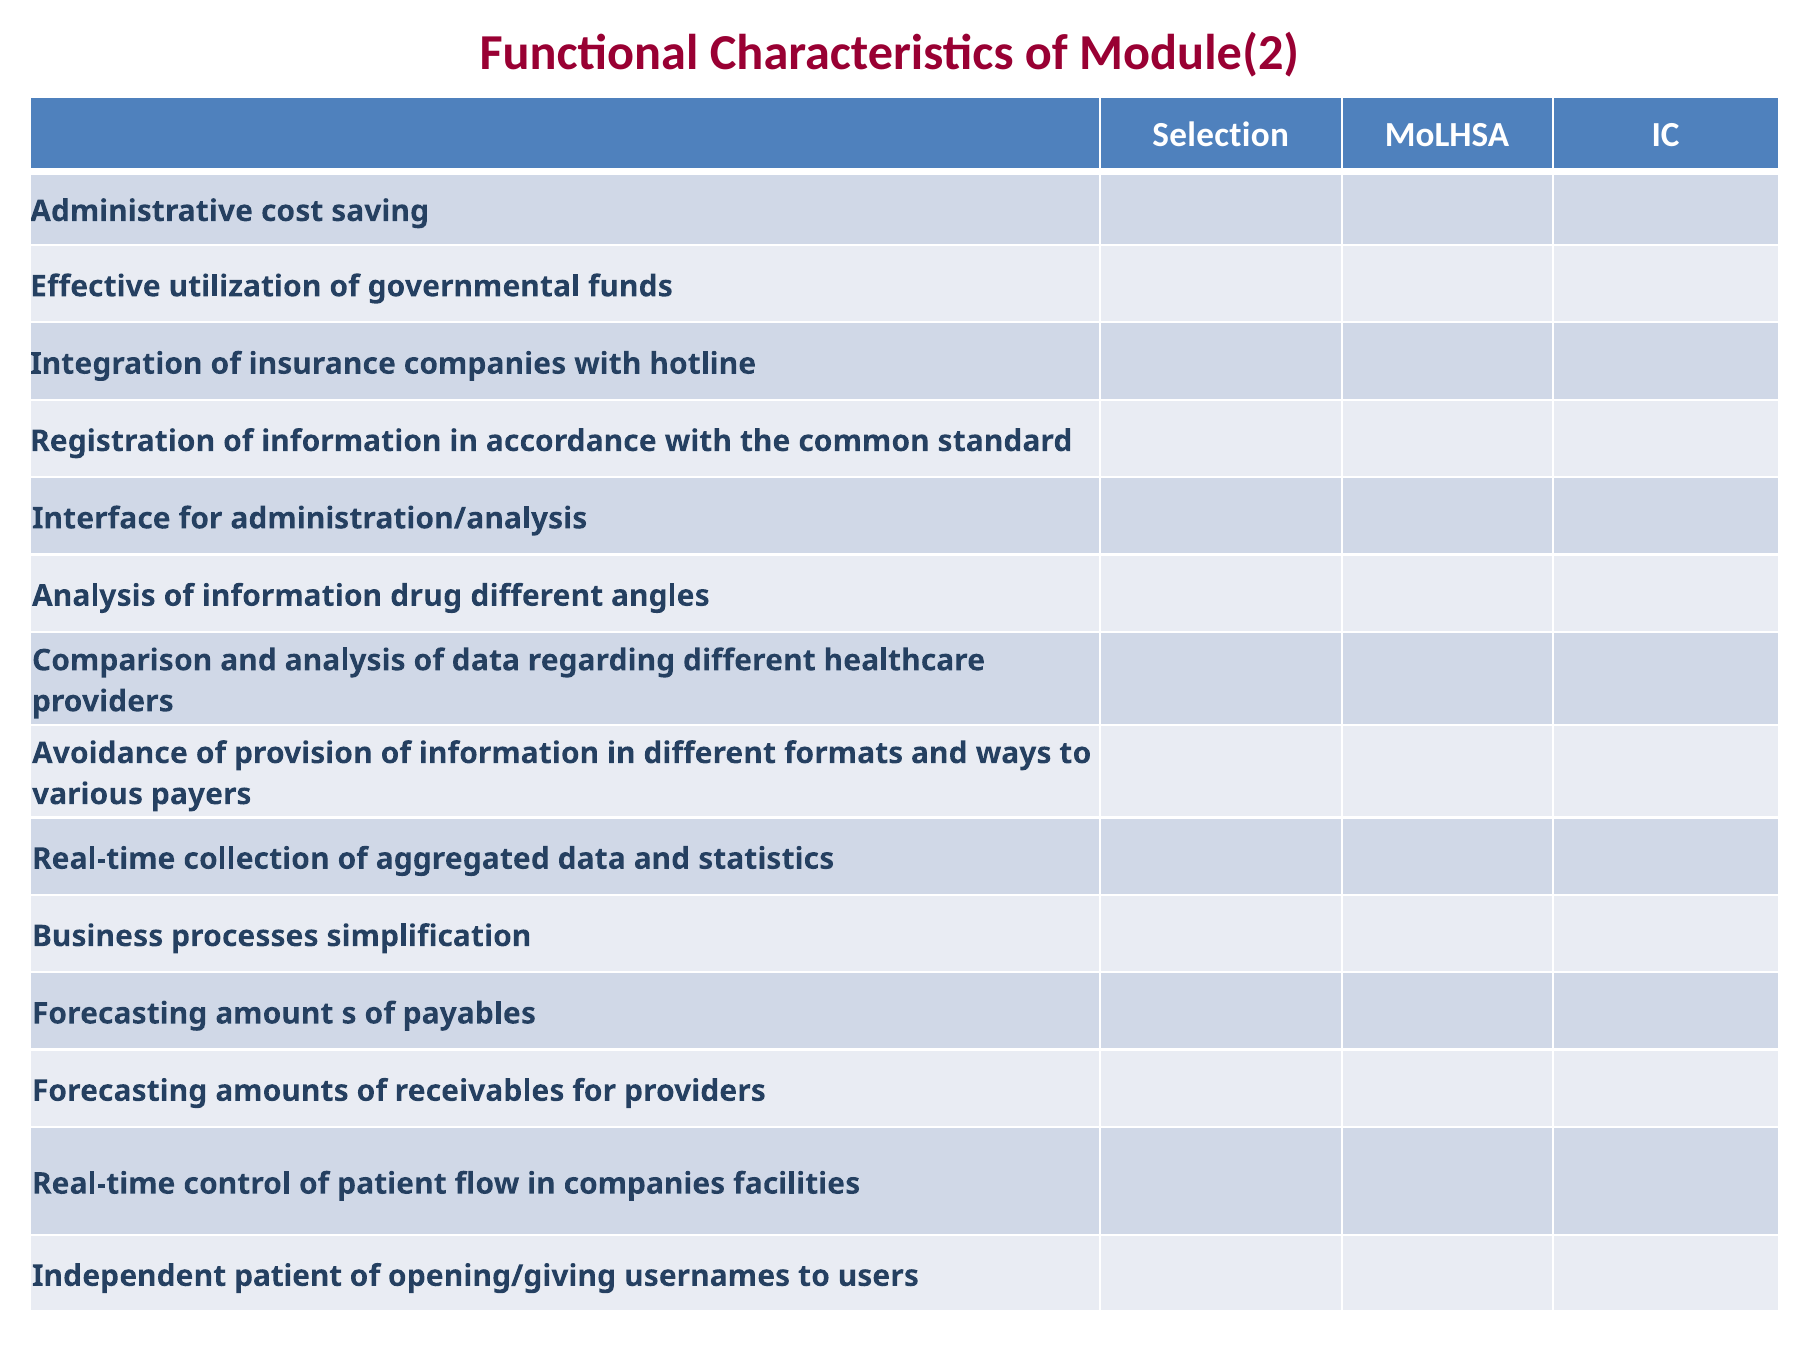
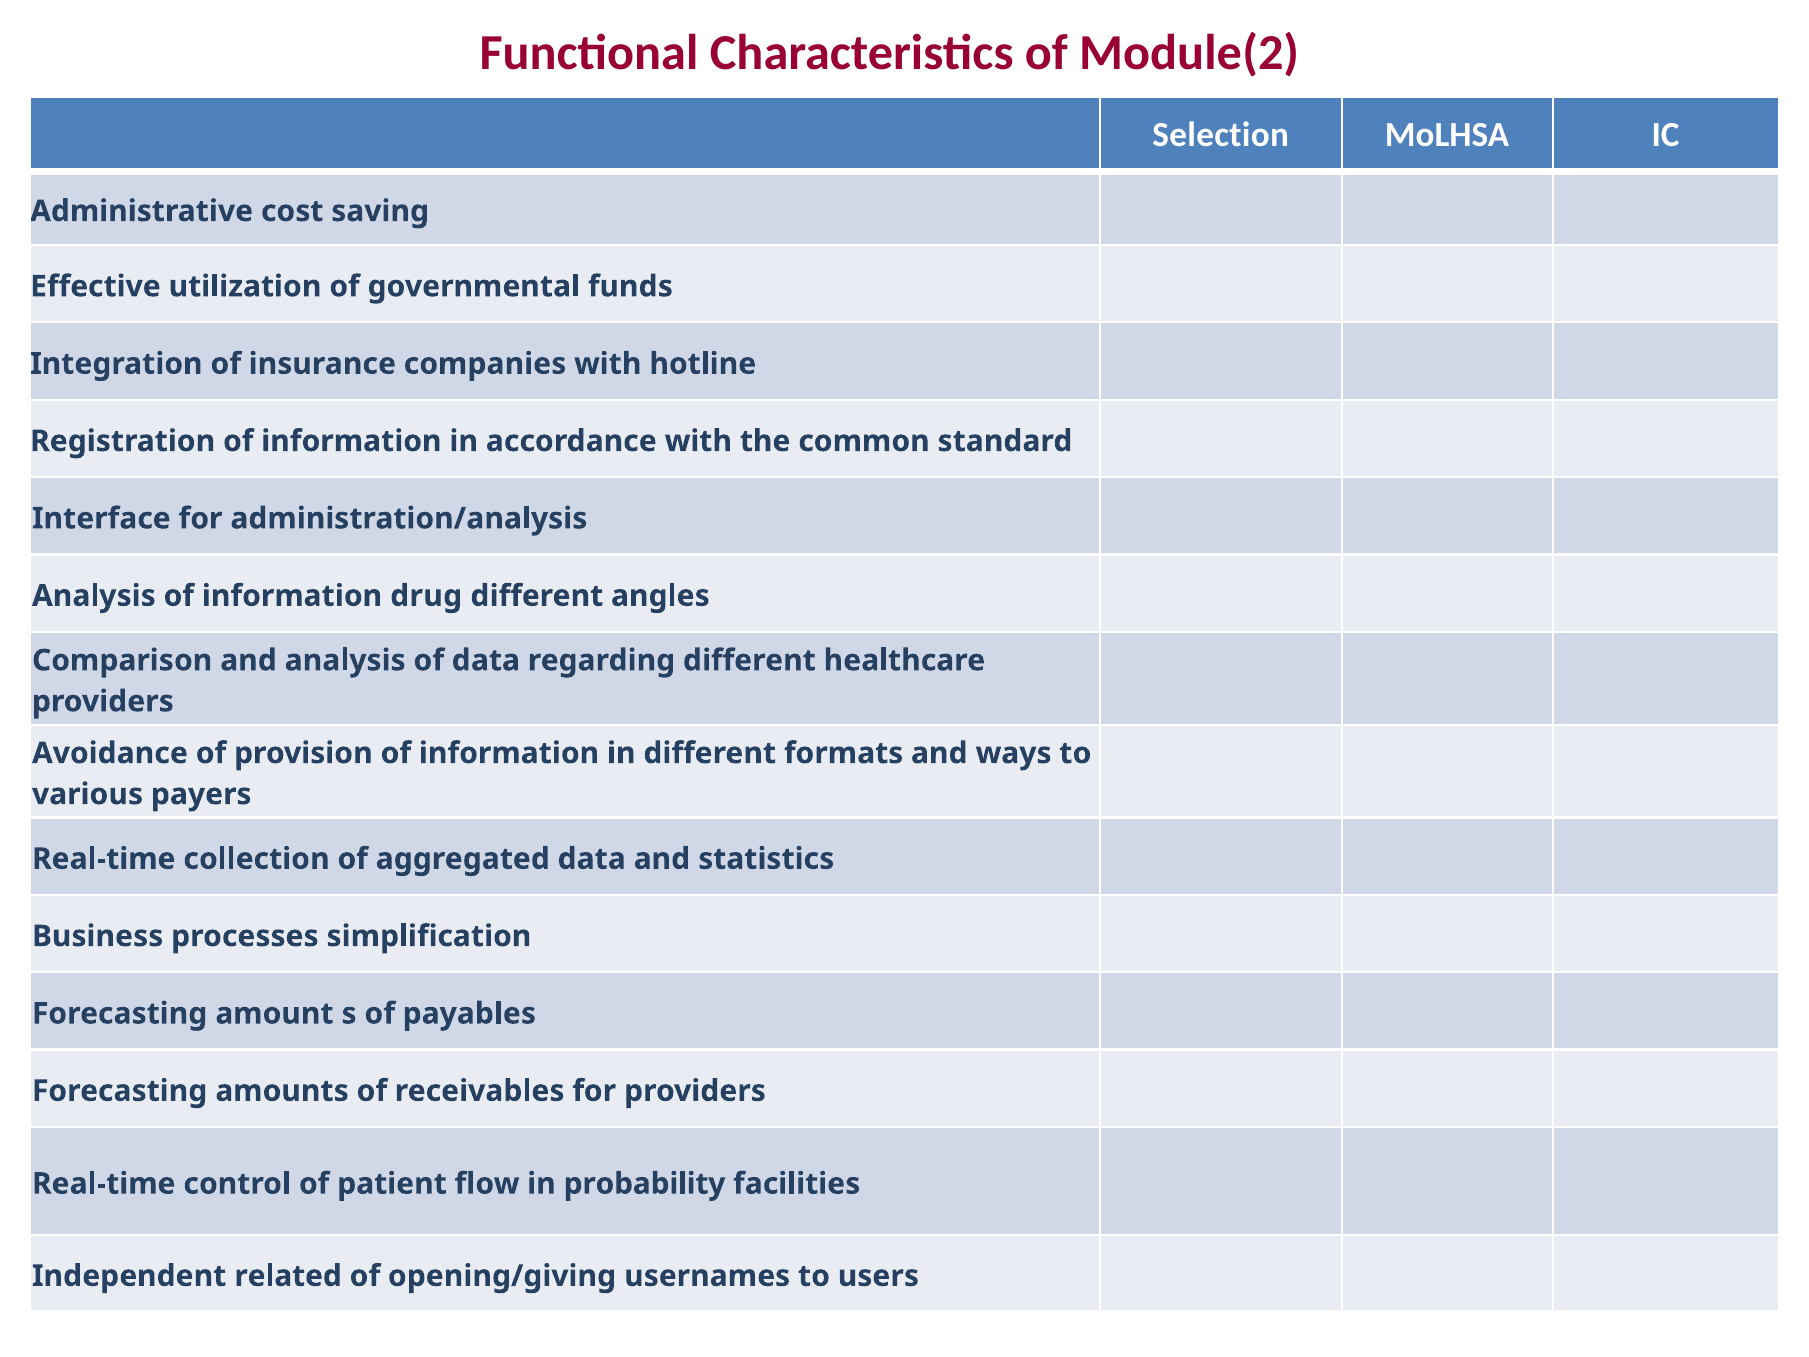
in companies: companies -> probability (644, 1184)
Independent patient: patient -> related (288, 1276)
